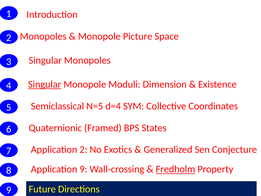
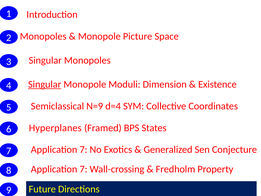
N=5: N=5 -> N=9 (95, 106)
Quaternionic: Quaternionic -> Hyperplanes (55, 128)
2: 2 -> 7 (83, 149)
9: 9 -> 7 (83, 169)
Fredholm underline: present -> none (175, 169)
